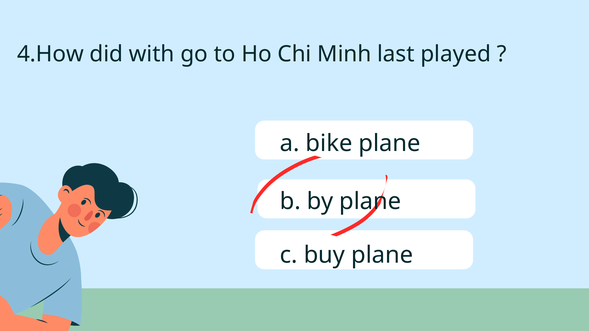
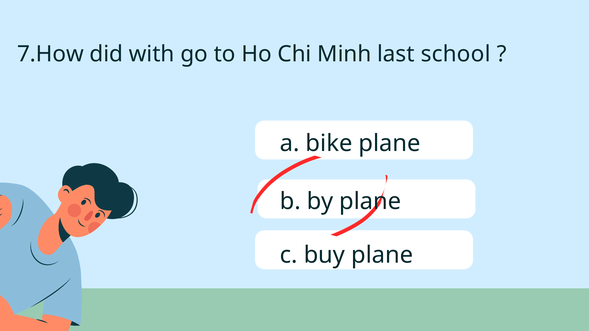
4.How: 4.How -> 7.How (50, 54)
played: played -> school (456, 54)
